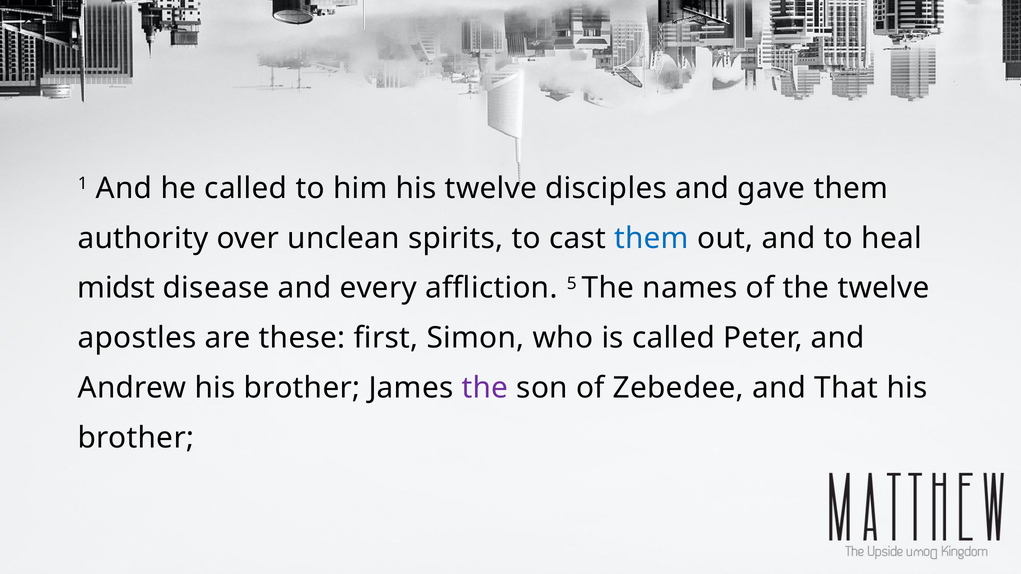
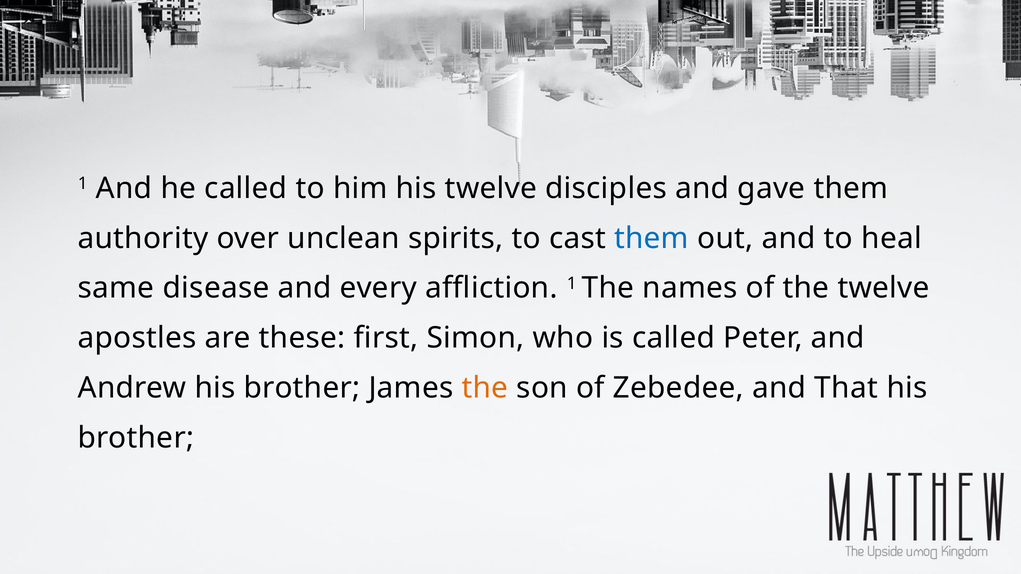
midst: midst -> same (116, 288)
affliction 5: 5 -> 1 (572, 284)
the colour: purple -> orange (485, 388)
